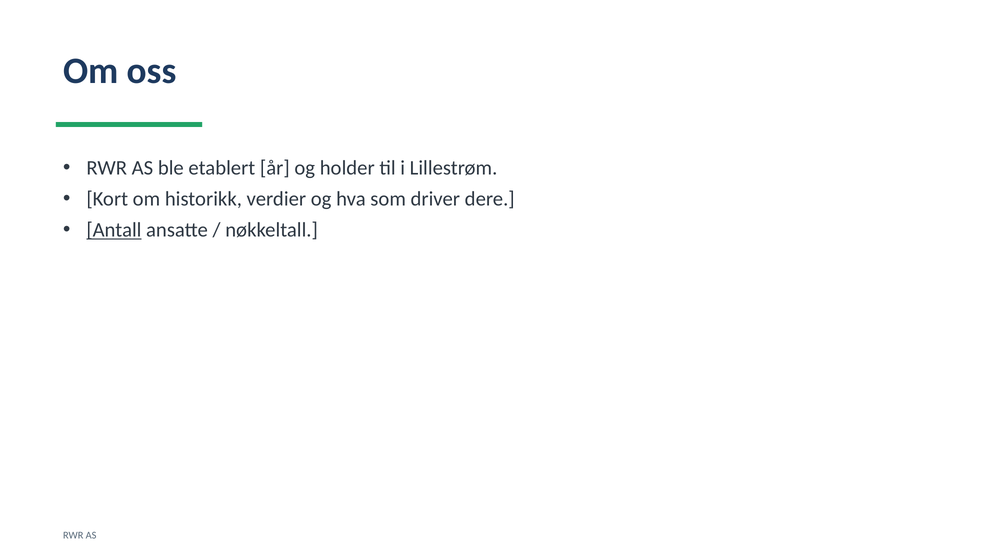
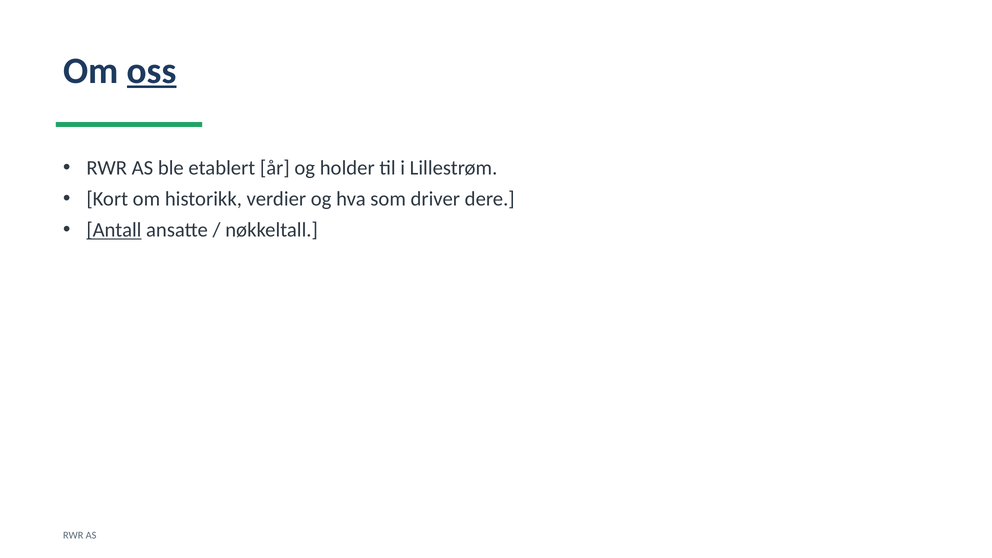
oss underline: none -> present (152, 71)
